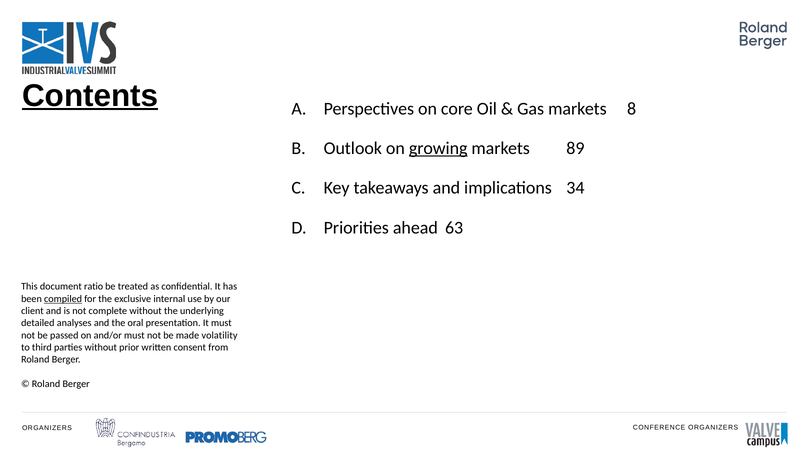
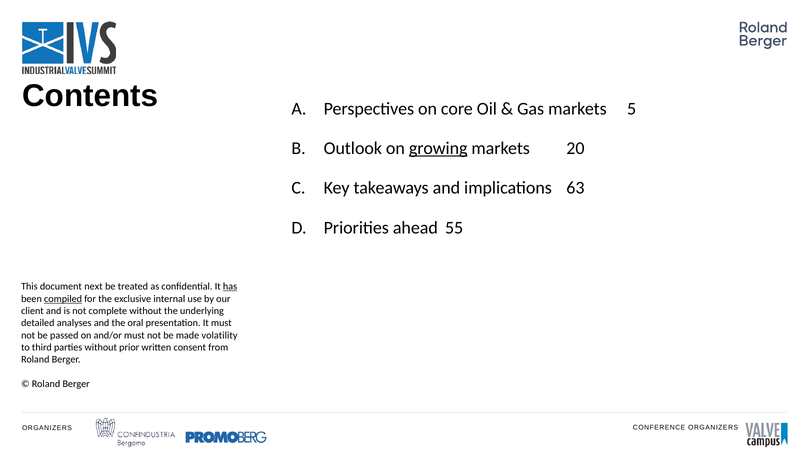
Contents underline: present -> none (90, 96)
8: 8 -> 5 (632, 109)
89: 89 -> 20 (575, 148)
34: 34 -> 63 (575, 188)
63: 63 -> 55 (454, 228)
ratio: ratio -> next (93, 287)
has underline: none -> present (230, 287)
